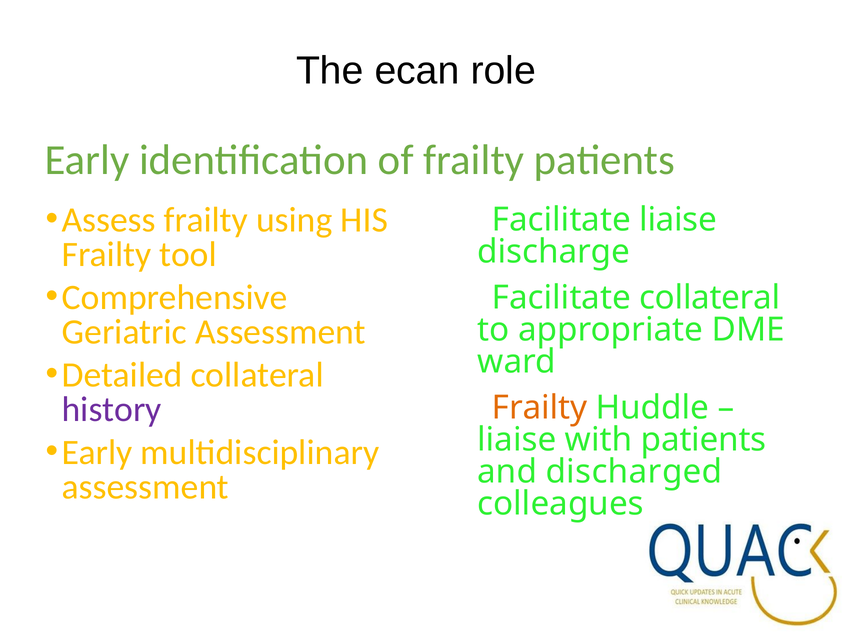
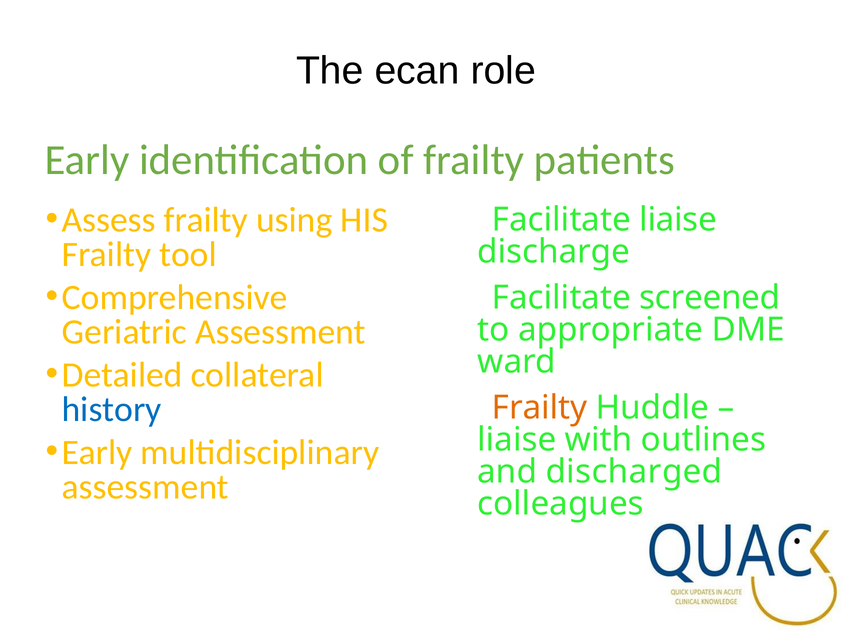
Facilitate collateral: collateral -> screened (710, 298)
history colour: purple -> blue (112, 409)
with patients: patients -> outlines (703, 440)
